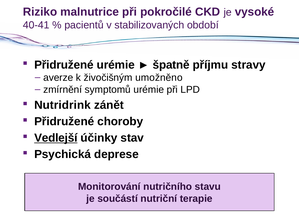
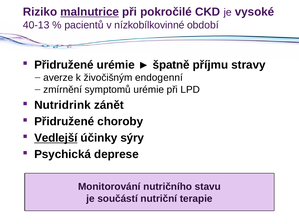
malnutrice underline: none -> present (90, 12)
40-41: 40-41 -> 40-13 (36, 25)
stabilizovaných: stabilizovaných -> nízkobílkovinné (149, 25)
umožněno: umožněno -> endogenní (159, 78)
stav: stav -> sýry (132, 138)
